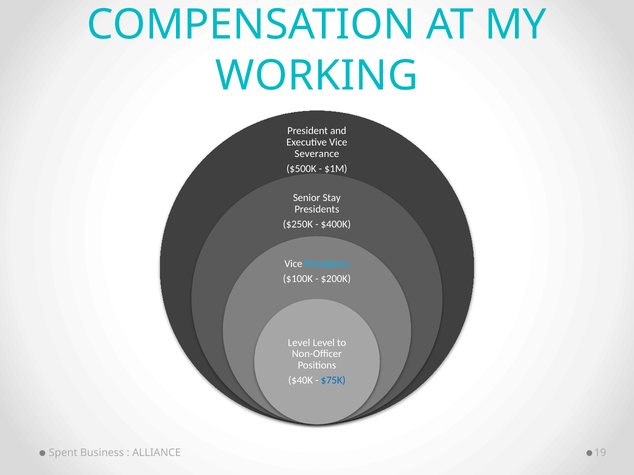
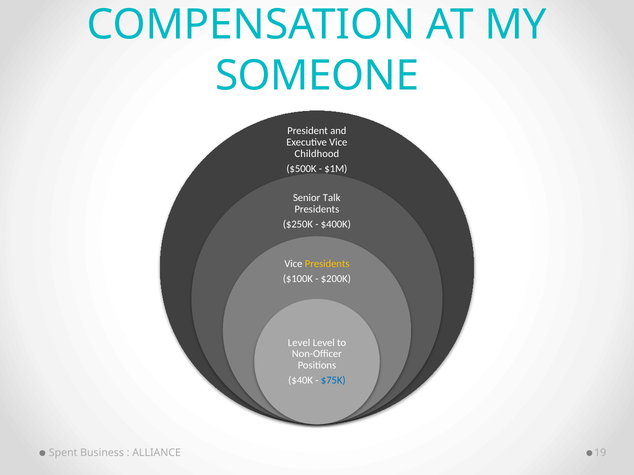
WORKING: WORKING -> SOMEONE (317, 76)
Severance: Severance -> Childhood (317, 154)
Stay: Stay -> Talk (332, 198)
Presidents colour: light blue -> yellow (327, 264)
